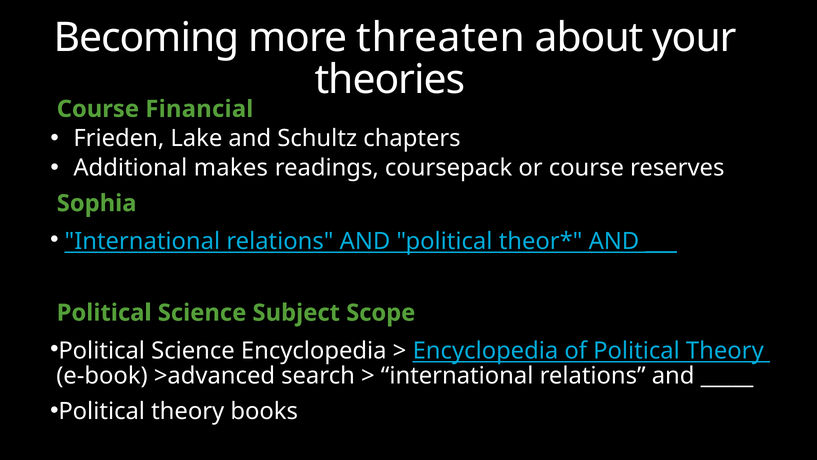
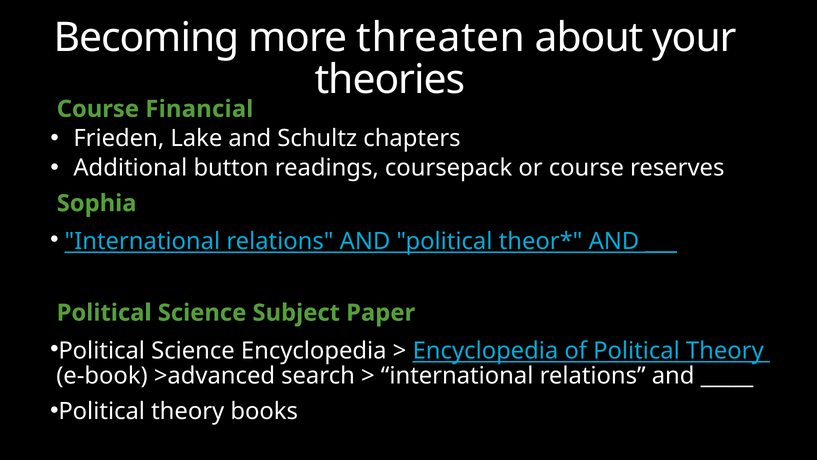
makes: makes -> button (231, 168)
Scope: Scope -> Paper (381, 313)
